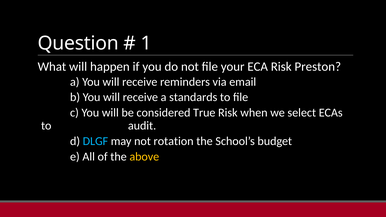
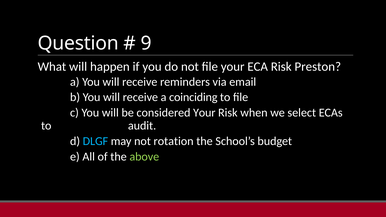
1: 1 -> 9 (146, 43)
standards: standards -> coinciding (193, 97)
considered True: True -> Your (204, 113)
above colour: yellow -> light green (144, 157)
